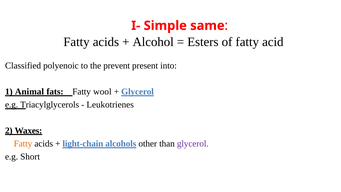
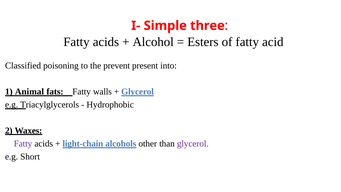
same: same -> three (207, 26)
polyenoic: polyenoic -> poisoning (61, 66)
wool: wool -> walls (102, 92)
Leukotrienes: Leukotrienes -> Hydrophobic (110, 105)
Fatty colour: orange -> purple (23, 144)
